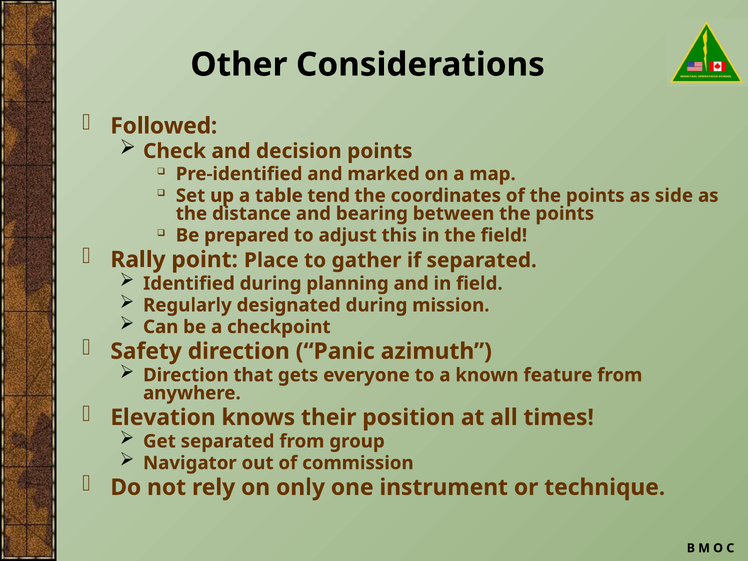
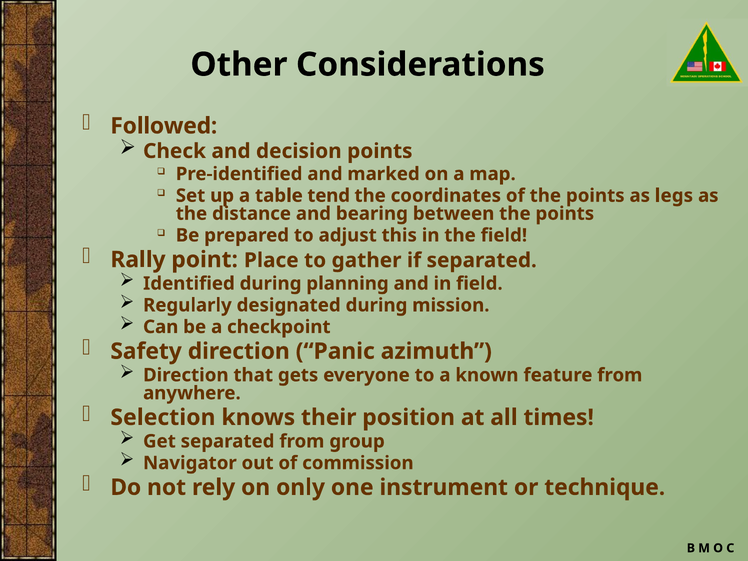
side: side -> legs (674, 196)
Elevation: Elevation -> Selection (163, 417)
